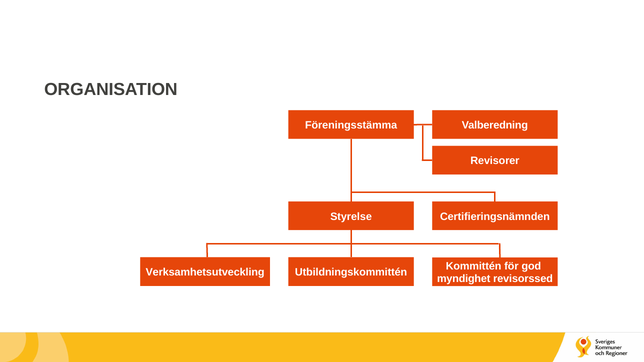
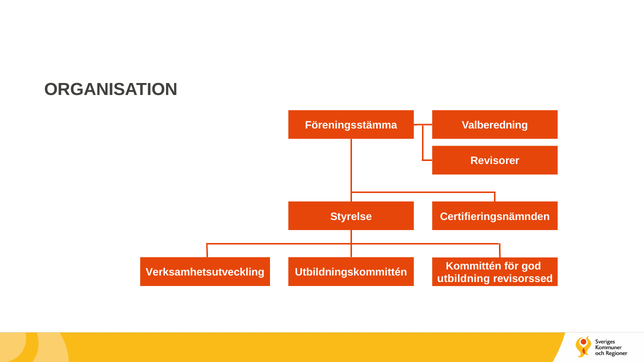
myndighet: myndighet -> utbildning (464, 279)
